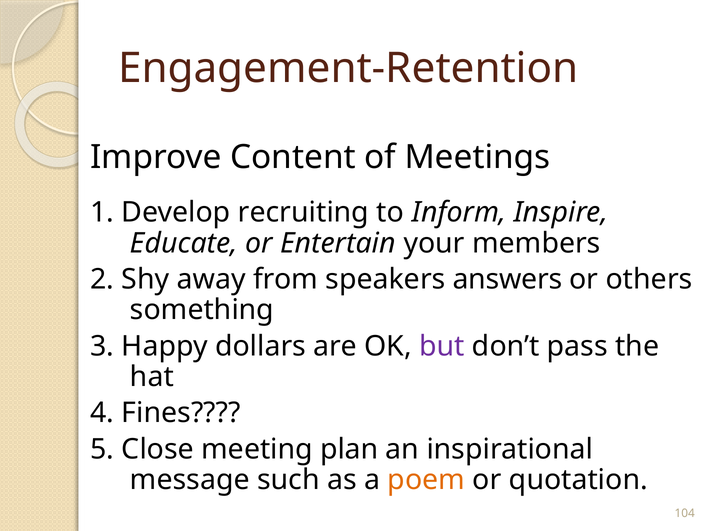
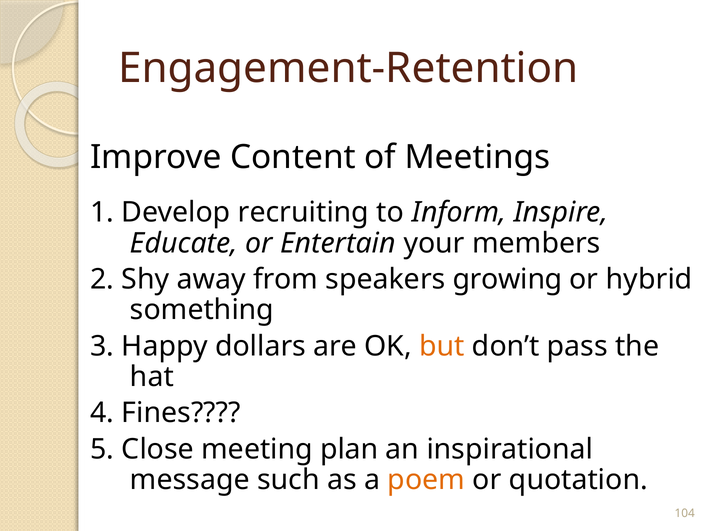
answers: answers -> growing (507, 279)
others: others -> hybrid (649, 279)
but colour: purple -> orange (442, 346)
